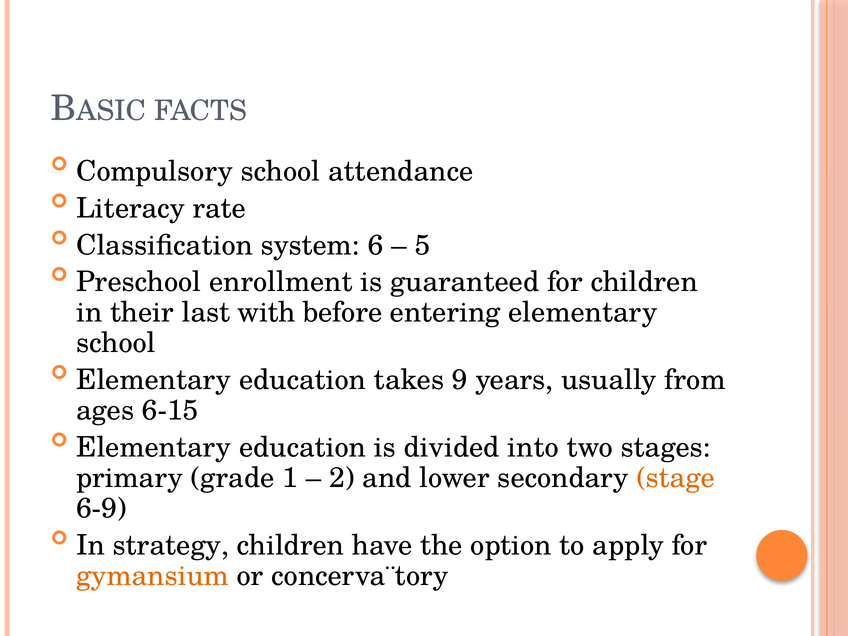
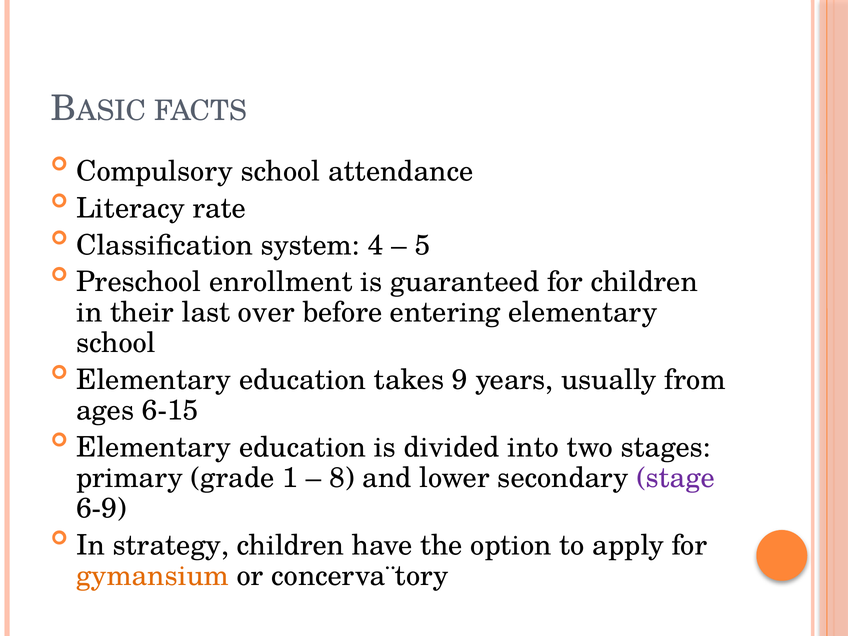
6: 6 -> 4 (376, 245)
with: with -> over (266, 313)
2: 2 -> 8 (342, 478)
stage colour: orange -> purple (676, 478)
